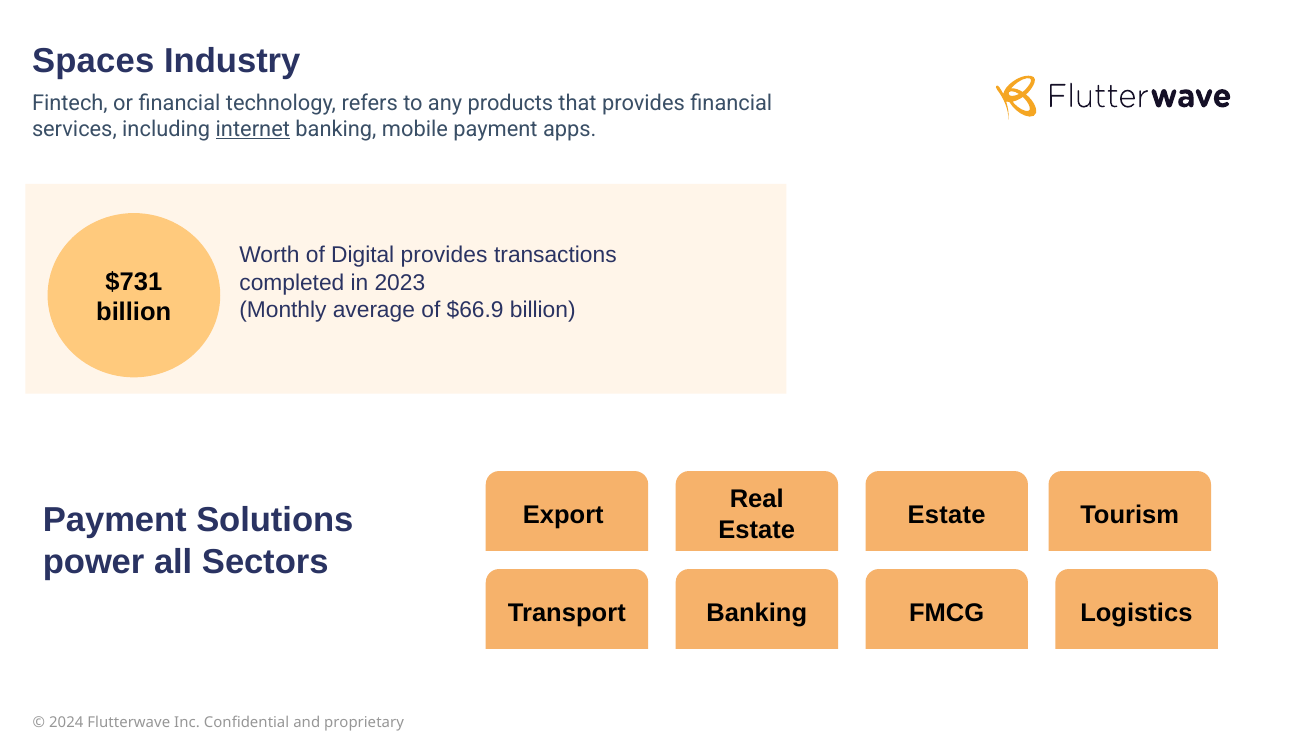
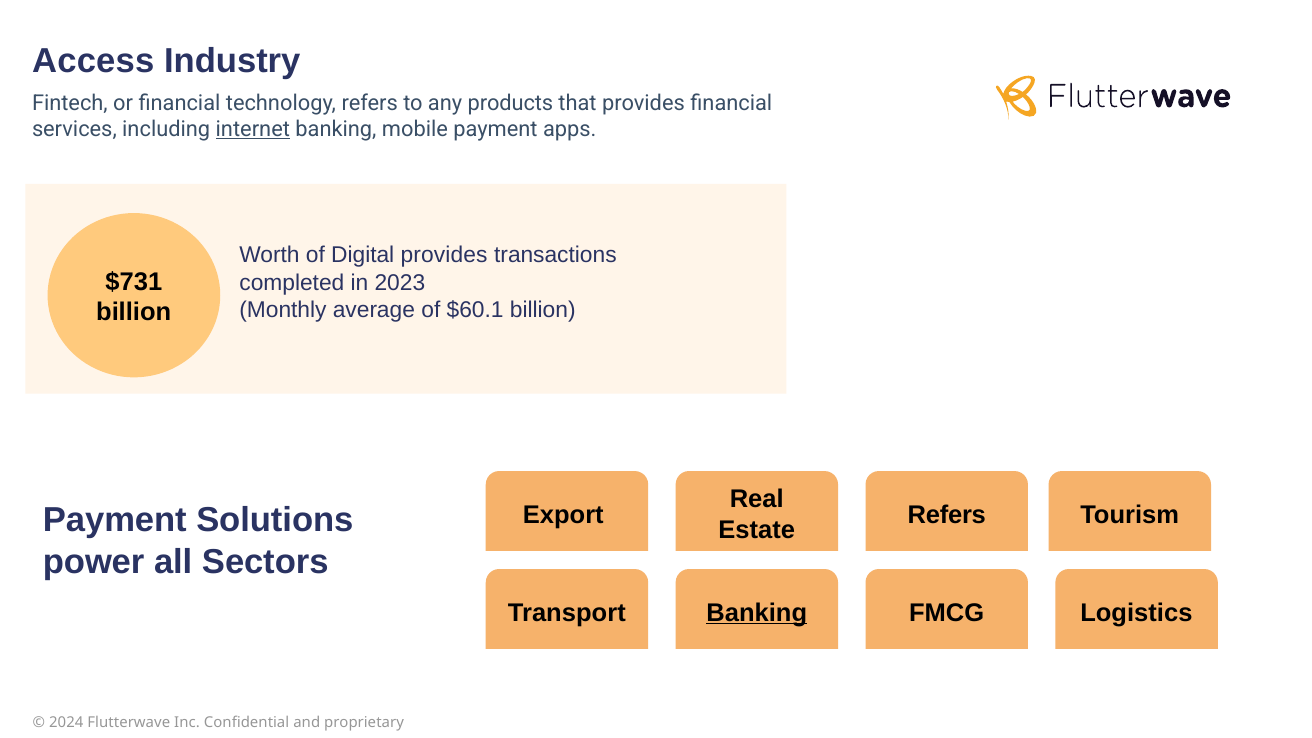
Spaces: Spaces -> Access (93, 61)
$66.9: $66.9 -> $60.1 (475, 310)
Estate: Estate -> Refers (947, 515)
Banking underline: none -> present (757, 613)
